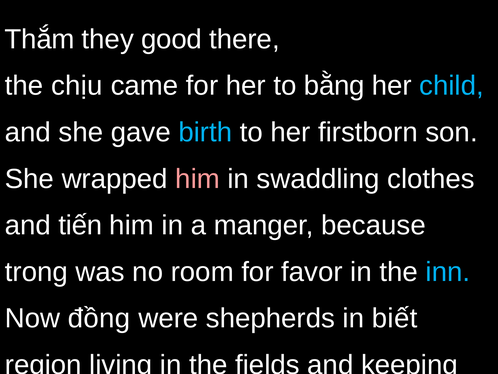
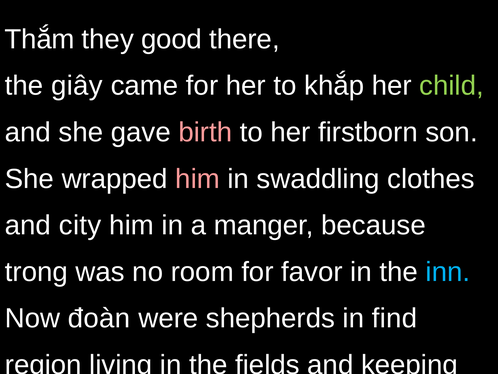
chịu: chịu -> giây (77, 86)
bằng: bằng -> khắp (334, 86)
child colour: light blue -> light green (452, 86)
birth colour: light blue -> pink (205, 132)
tiến: tiến -> city (80, 225)
đồng: đồng -> đoàn (99, 318)
biết: biết -> find (395, 318)
